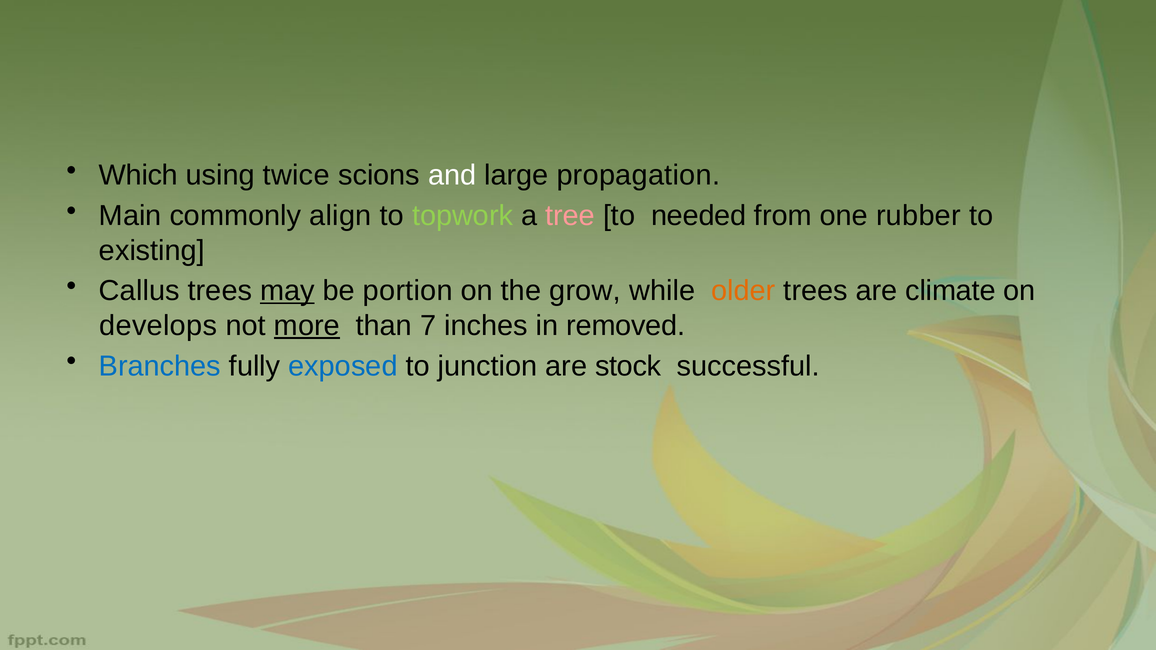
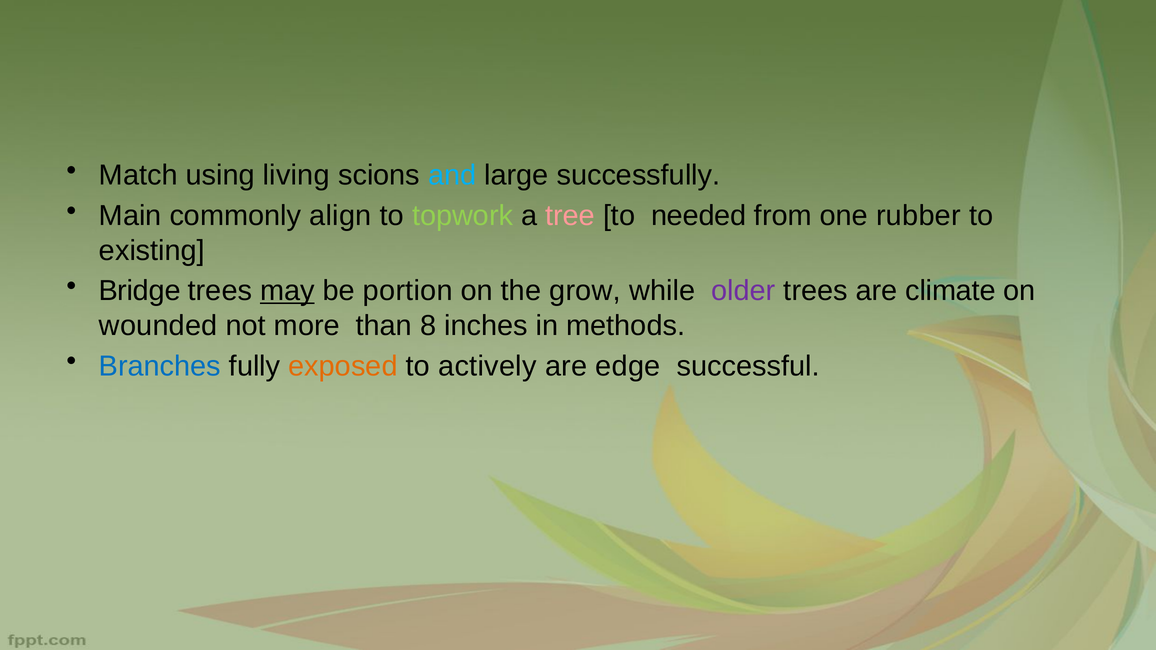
Which: Which -> Match (138, 175)
twice: twice -> living (296, 175)
and colour: white -> light blue (452, 175)
propagation: propagation -> successfully (638, 175)
Callus: Callus -> Bridge (140, 291)
older colour: orange -> purple (743, 291)
develops: develops -> wounded (158, 326)
more underline: present -> none (307, 326)
7: 7 -> 8 (428, 326)
removed: removed -> methods (626, 326)
exposed colour: blue -> orange (343, 366)
junction: junction -> actively (487, 366)
stock: stock -> edge (628, 366)
